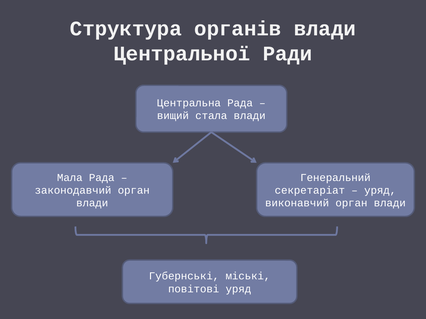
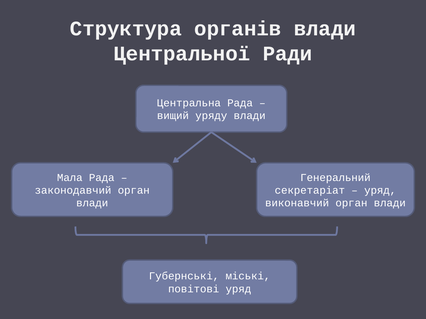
стала: стала -> уряду (211, 116)
